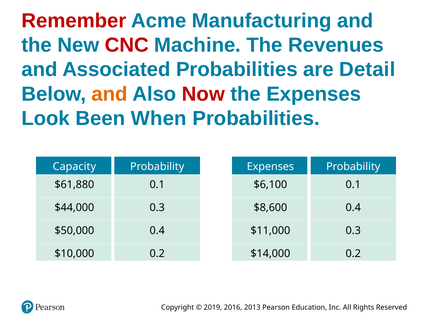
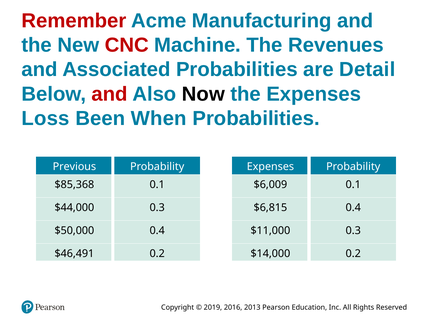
and colour: orange -> red (110, 94)
Now colour: red -> black (203, 94)
Look: Look -> Loss (46, 118)
Capacity: Capacity -> Previous (74, 166)
$61,880: $61,880 -> $85,368 (74, 184)
$6,100: $6,100 -> $6,009 (270, 184)
$8,600: $8,600 -> $6,815 (270, 207)
$10,000: $10,000 -> $46,491 (74, 253)
